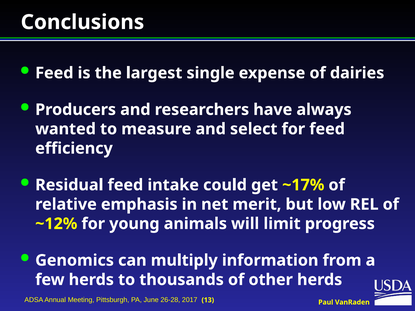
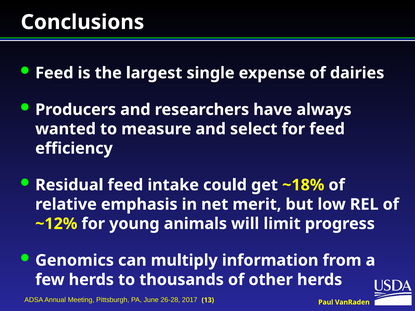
~17%: ~17% -> ~18% (303, 185)
